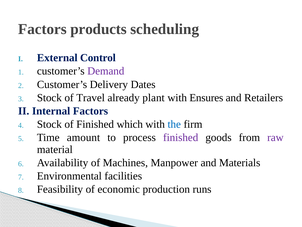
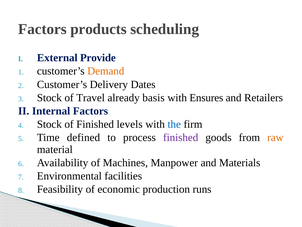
Control: Control -> Provide (98, 58)
Demand colour: purple -> orange (106, 71)
plant: plant -> basis (154, 98)
which: which -> levels (130, 124)
amount: amount -> defined (83, 137)
raw colour: purple -> orange (275, 137)
